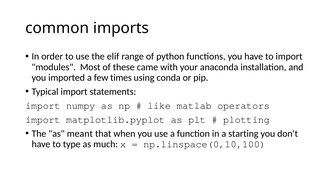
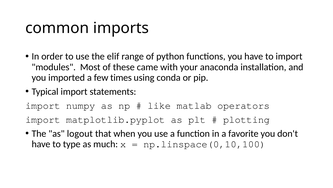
meant: meant -> logout (80, 133)
starting: starting -> favorite (243, 133)
